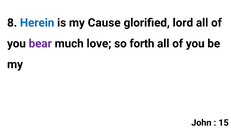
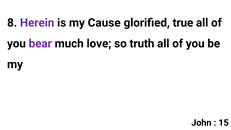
Herein colour: blue -> purple (37, 23)
lord: lord -> true (183, 23)
forth: forth -> truth (142, 44)
